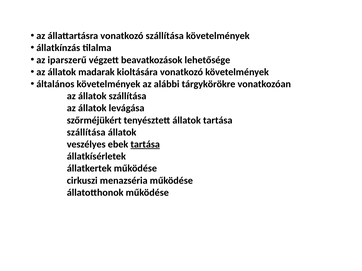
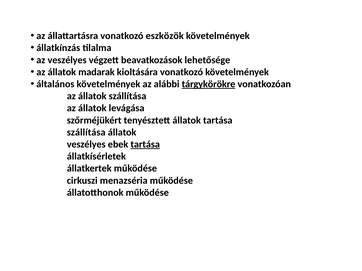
vonatkozó szállítása: szállítása -> eszközök (165, 36)
az iparszerű: iparszerű -> veszélyes (67, 60)
tárgykörökre underline: none -> present (209, 84)
